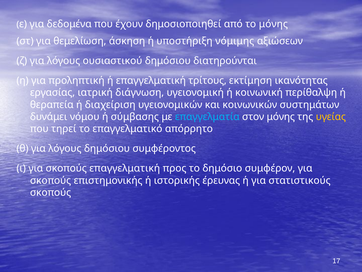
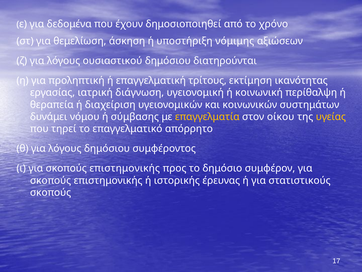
το μόνης: μόνης -> χρόνο (273, 24)
επαγγελματία colour: light blue -> yellow (207, 117)
στον μόνης: μόνης -> οίκου (281, 117)
ι για σκοπούς επαγγελματική: επαγγελματική -> επιστημονικής (125, 168)
